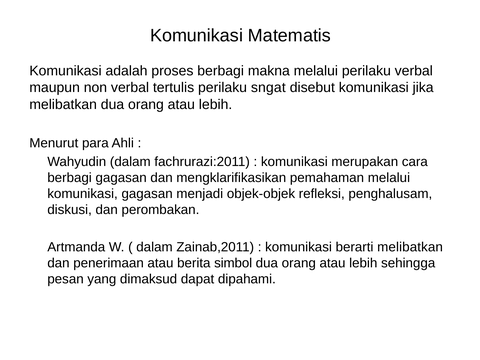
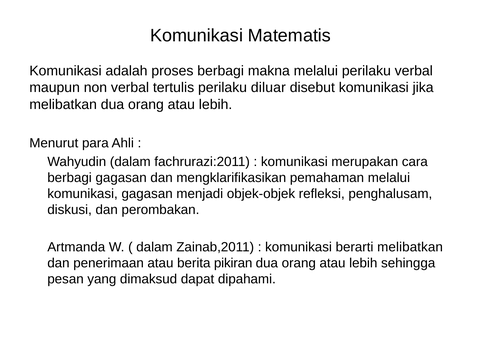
sngat: sngat -> diluar (268, 88)
simbol: simbol -> pikiran (233, 263)
